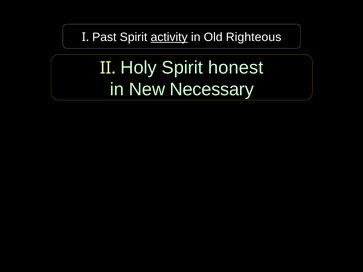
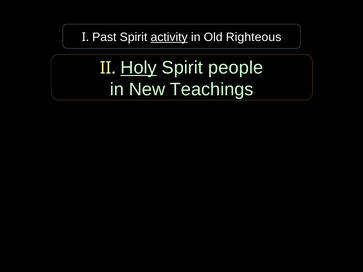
Holy underline: none -> present (139, 68)
honest: honest -> people (236, 68)
Necessary: Necessary -> Teachings (212, 89)
